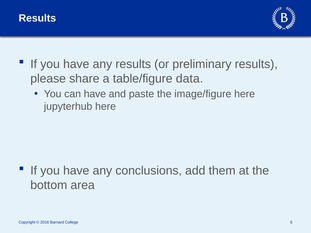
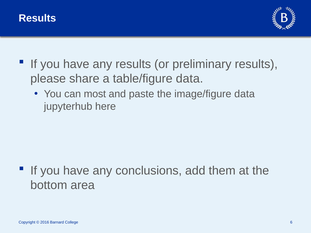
can have: have -> most (95, 94)
image/figure here: here -> data (245, 94)
